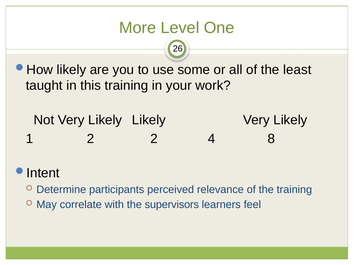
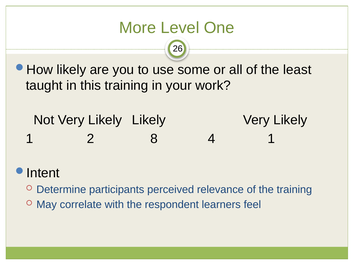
2 2: 2 -> 8 (154, 139)
4 8: 8 -> 1 (271, 139)
supervisors: supervisors -> respondent (172, 205)
